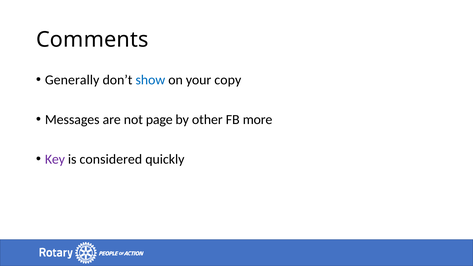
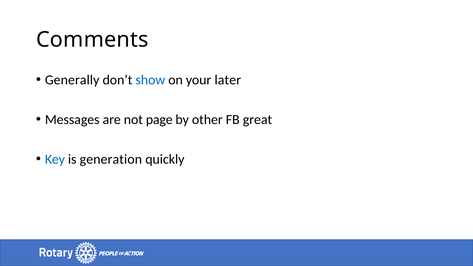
copy: copy -> later (228, 80)
more: more -> great (257, 120)
Key colour: purple -> blue (55, 159)
considered: considered -> generation (111, 159)
